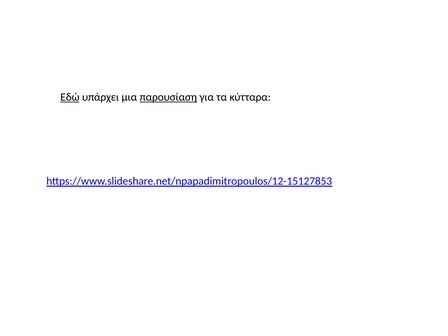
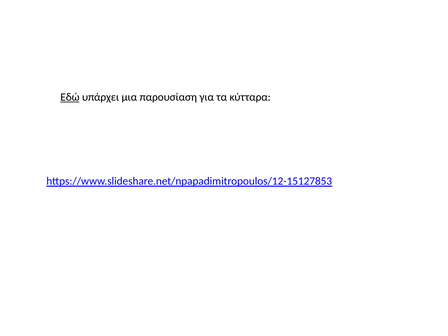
παρουσίαση underline: present -> none (168, 97)
